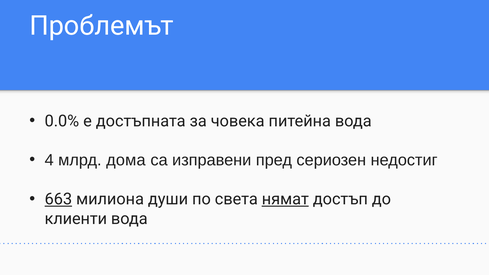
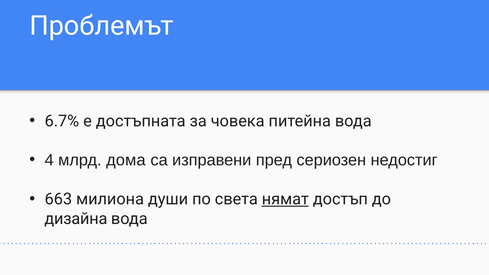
0.0%: 0.0% -> 6.7% (62, 121)
663 underline: present -> none (58, 199)
клиенти: клиенти -> дизайна (76, 219)
